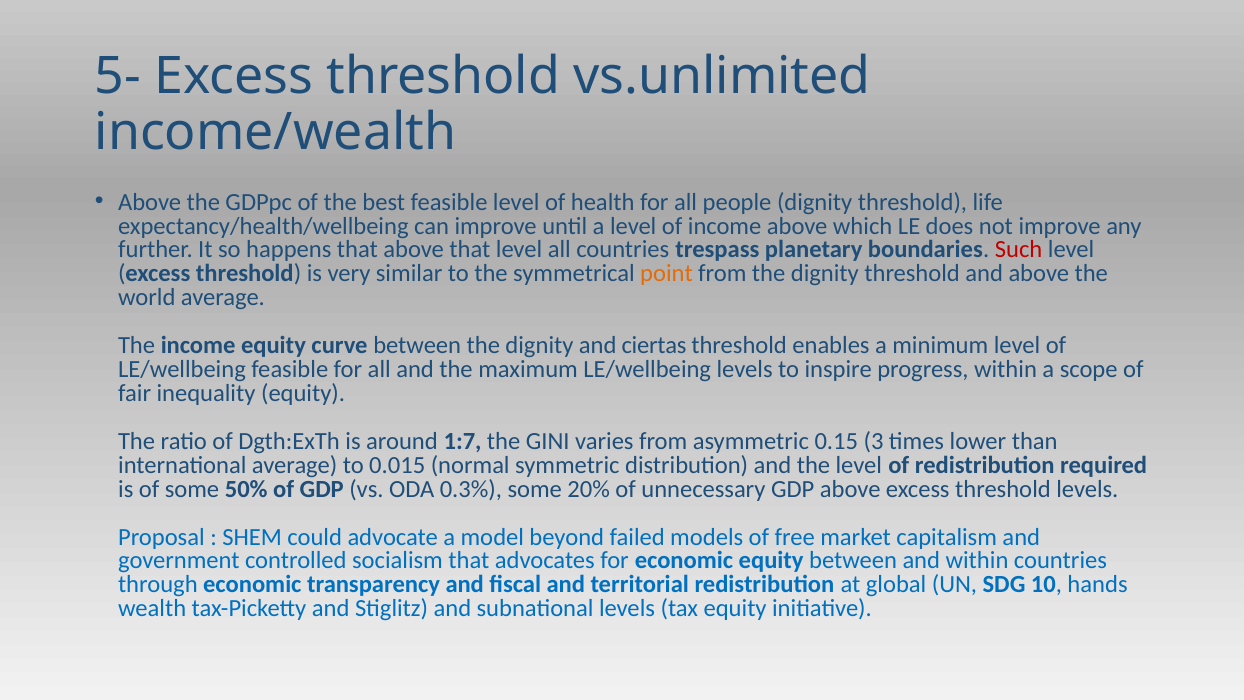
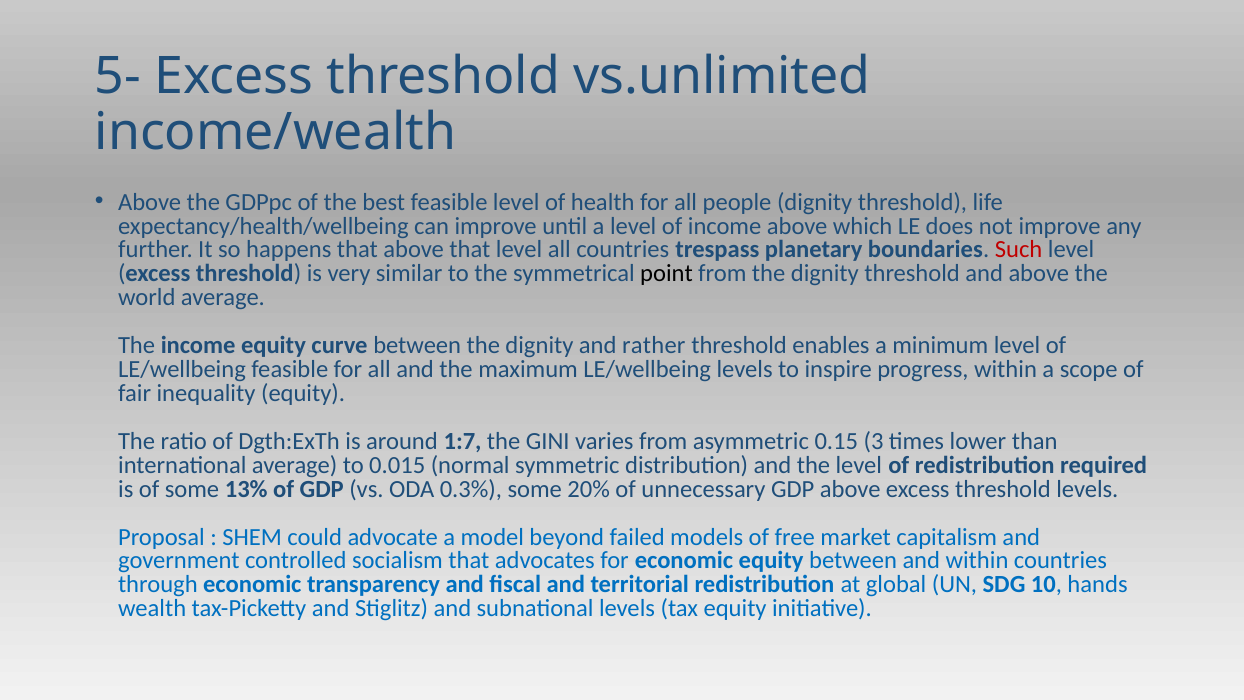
point colour: orange -> black (667, 274)
ciertas: ciertas -> rather (654, 345)
50%: 50% -> 13% (246, 489)
